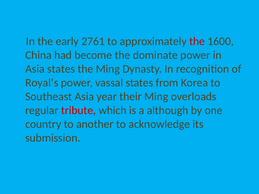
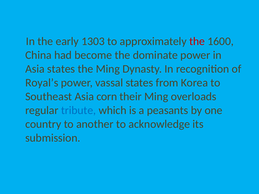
2761: 2761 -> 1303 (93, 41)
year: year -> corn (107, 97)
tribute colour: red -> blue (79, 110)
although: although -> peasants (168, 110)
